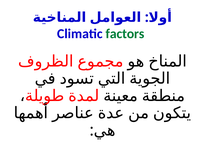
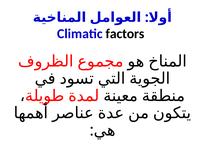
factors colour: green -> black (125, 34)
